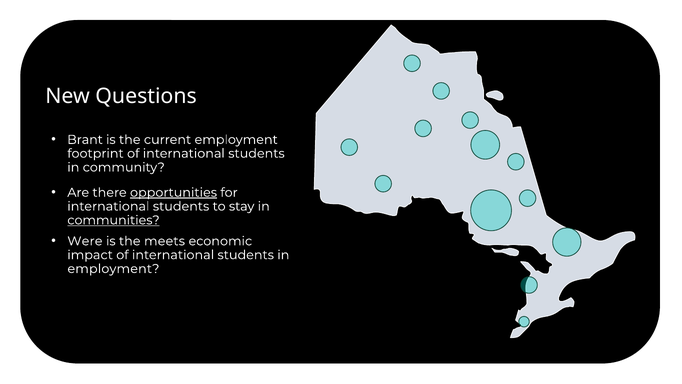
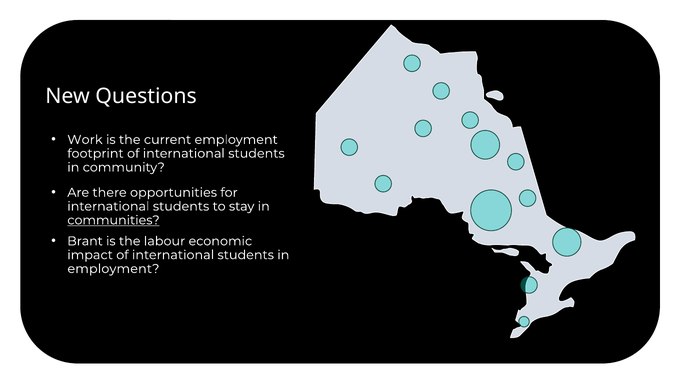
Brant: Brant -> Work (85, 140)
opportunities underline: present -> none (174, 192)
Were: Were -> Brant (85, 241)
meets: meets -> labour (165, 241)
